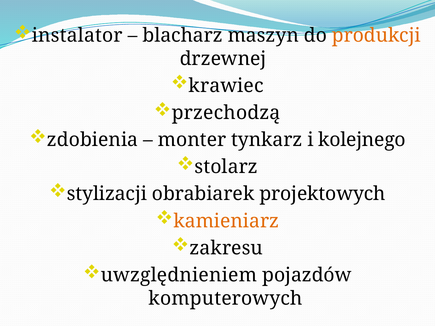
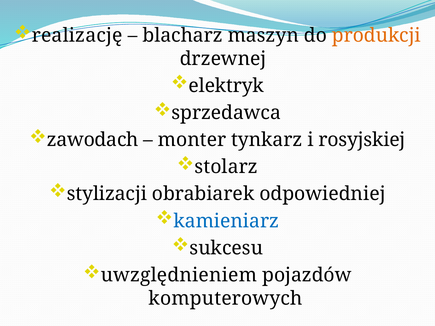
instalator: instalator -> realizację (77, 36)
krawiec: krawiec -> elektryk (226, 86)
przechodzą: przechodzą -> sprzedawca (226, 113)
zdobienia: zdobienia -> zawodach (93, 140)
kolejnego: kolejnego -> rosyjskiej (362, 140)
projektowych: projektowych -> odpowiedniej (322, 194)
kamieniarz colour: orange -> blue (226, 221)
zakresu: zakresu -> sukcesu (226, 248)
